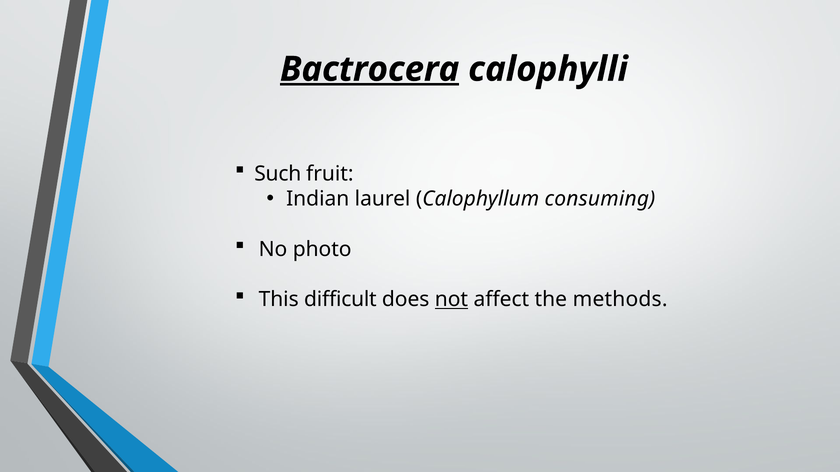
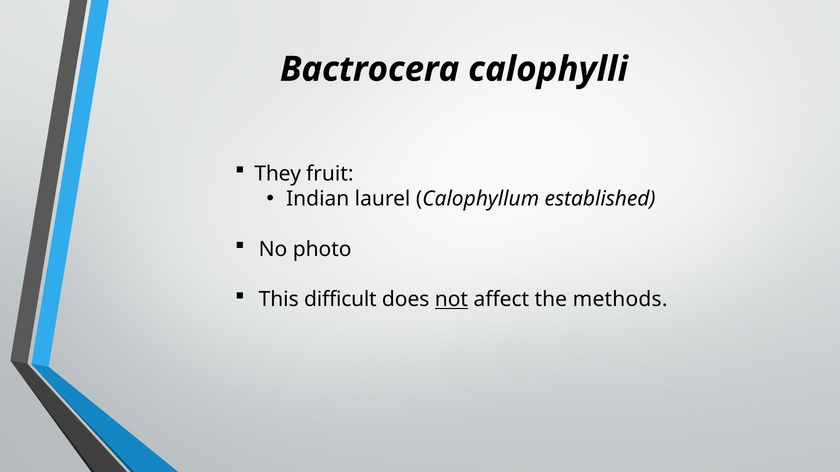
Bactrocera underline: present -> none (370, 69)
Such: Such -> They (278, 174)
consuming: consuming -> established (600, 199)
